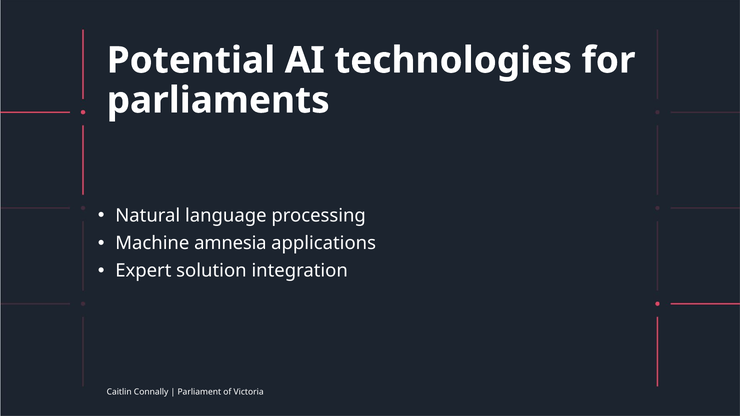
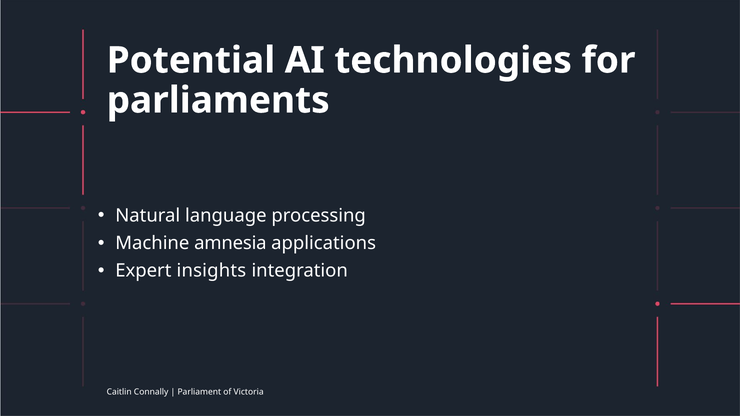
solution: solution -> insights (211, 271)
